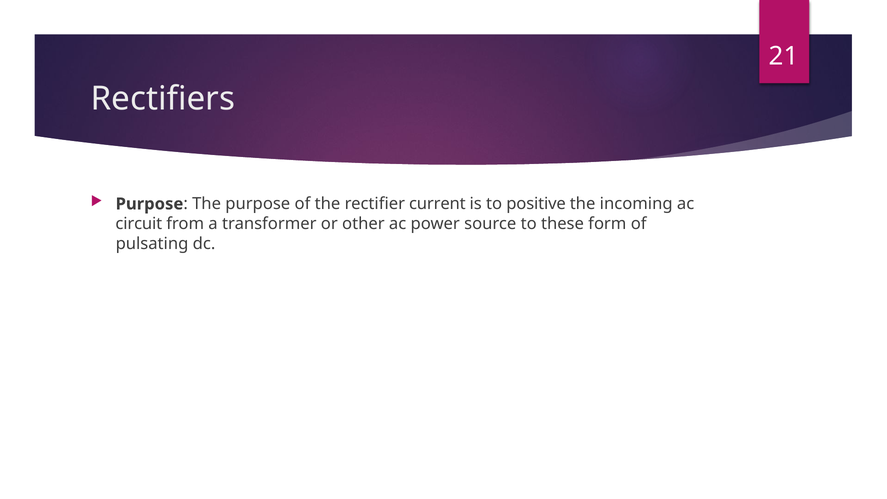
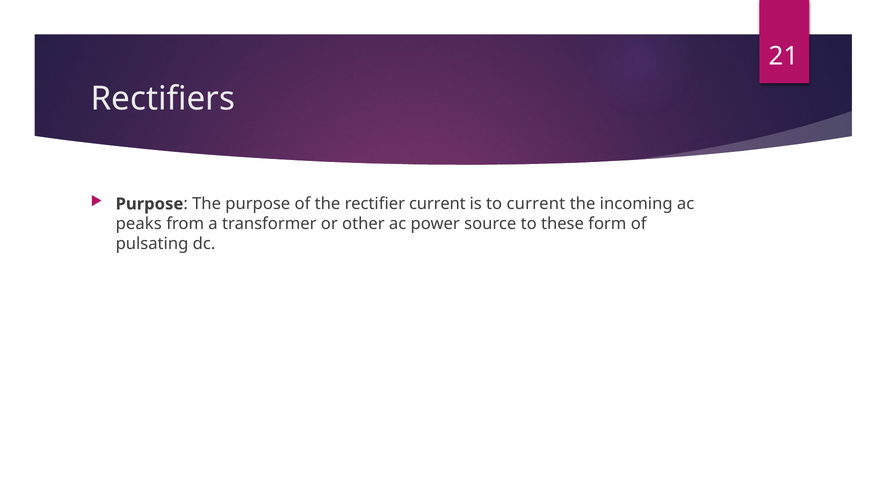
to positive: positive -> current (536, 204)
circuit: circuit -> peaks (139, 224)
